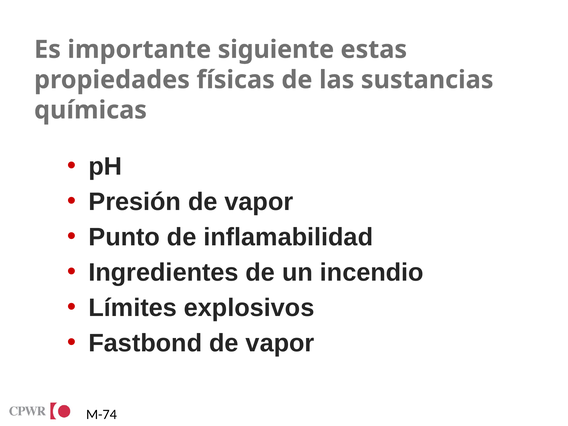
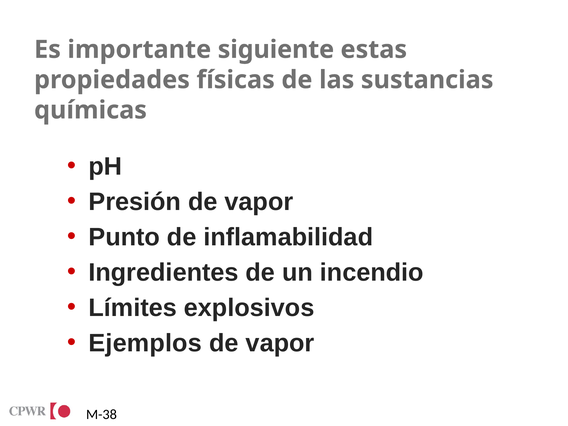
Fastbond: Fastbond -> Ejemplos (145, 343)
M-74: M-74 -> M-38 (101, 415)
